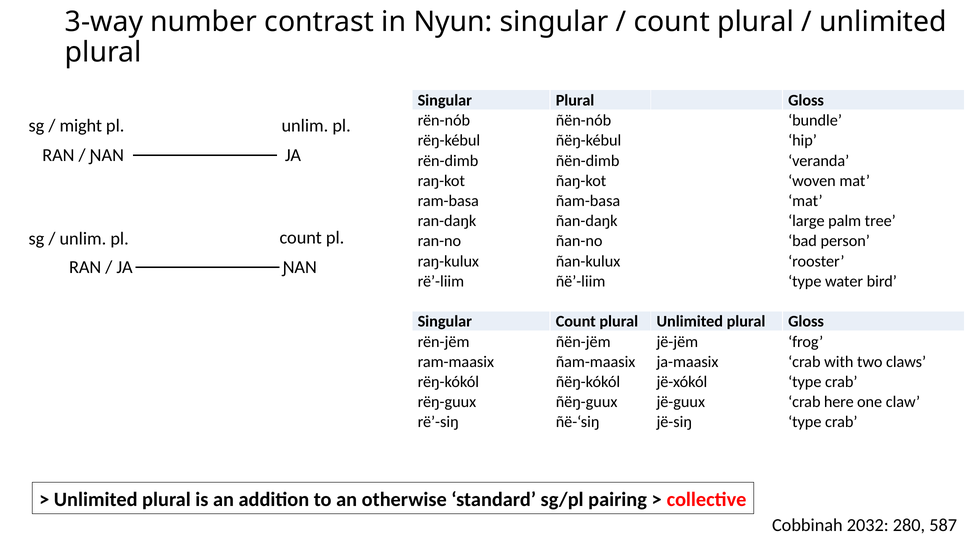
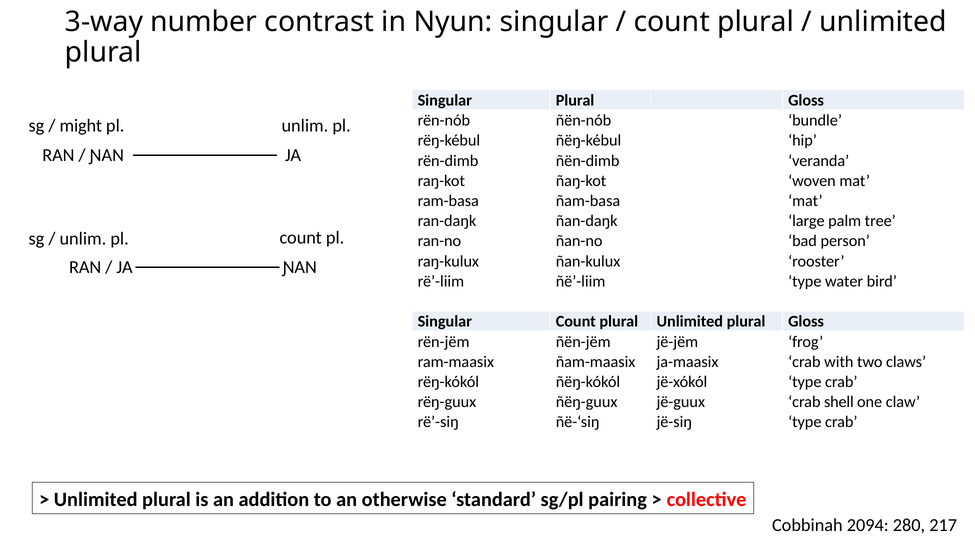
here: here -> shell (839, 402)
2032: 2032 -> 2094 (868, 526)
587: 587 -> 217 (943, 526)
